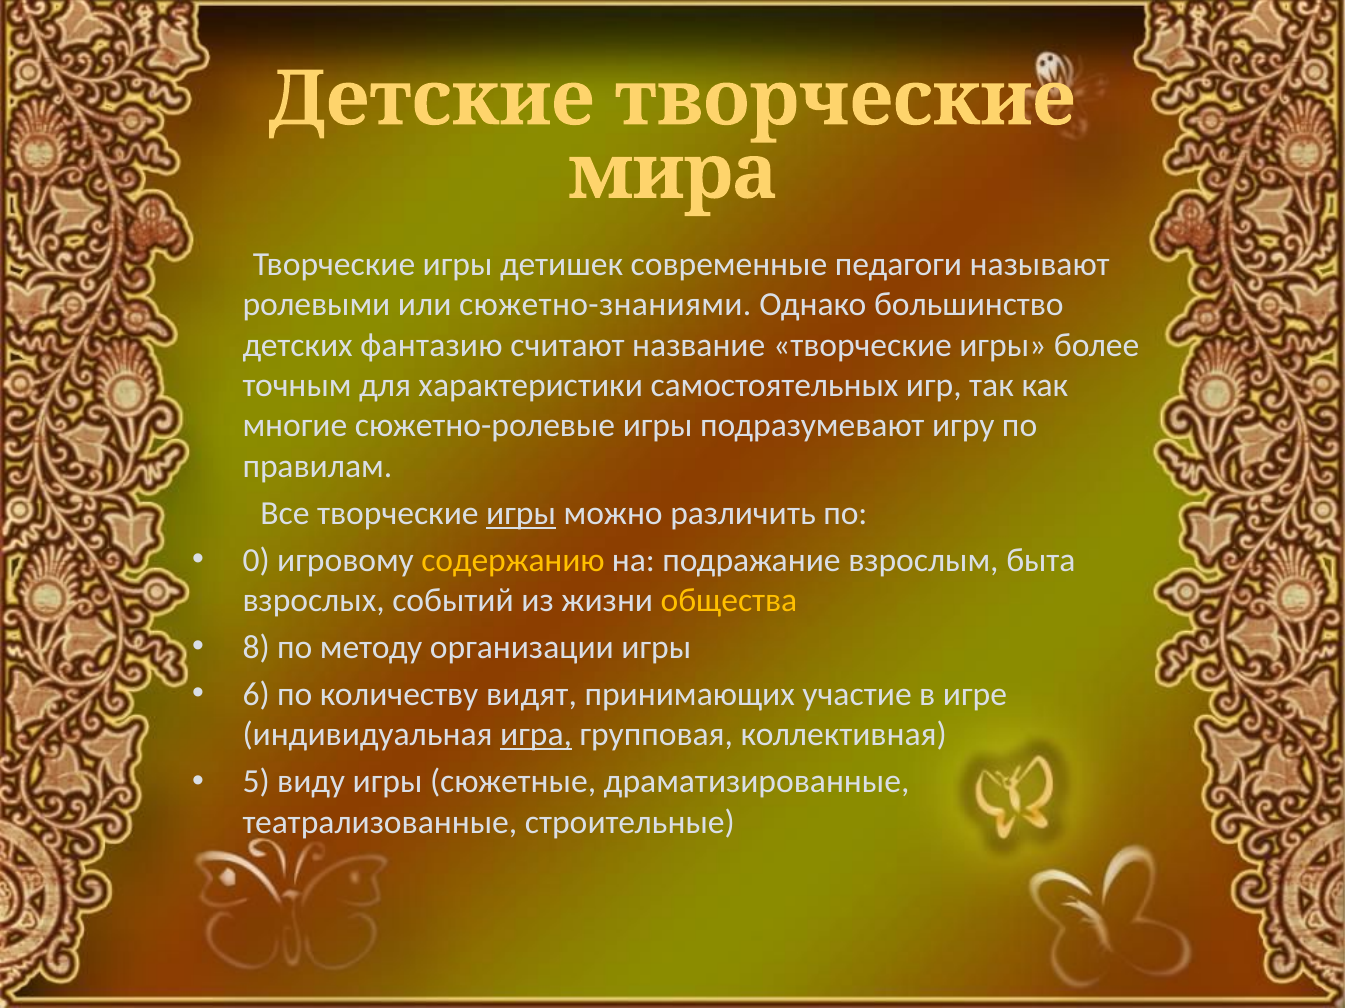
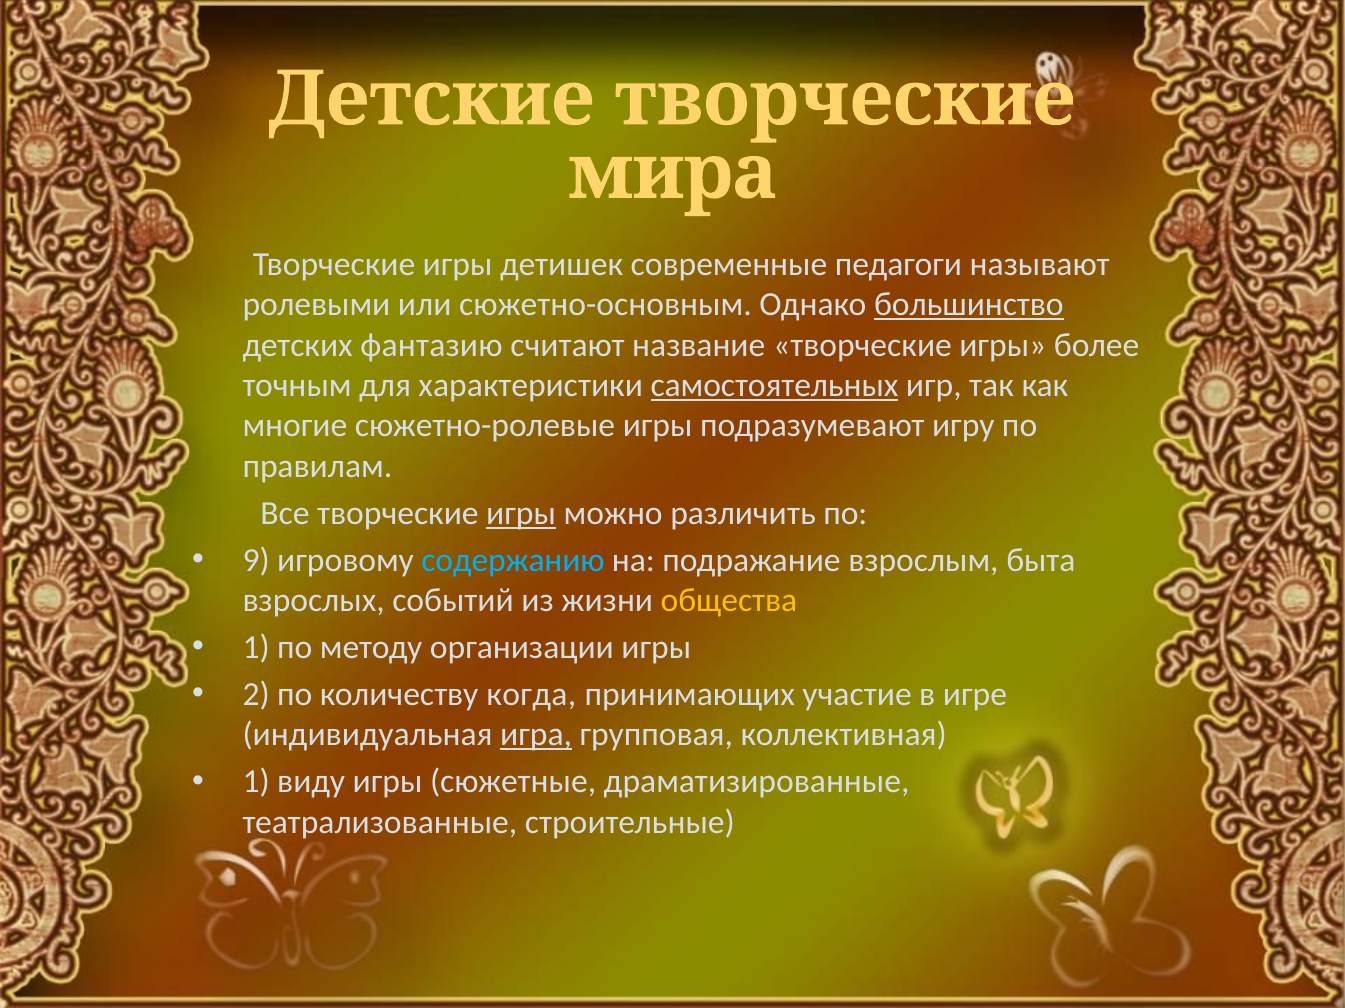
сюжетно-знаниями: сюжетно-знаниями -> сюжетно-основным (605, 305)
большинство underline: none -> present (969, 305)
самостоятельных underline: none -> present (774, 386)
0: 0 -> 9 (256, 561)
содержанию colour: yellow -> light blue (513, 561)
8: 8 -> 1 (256, 648)
6: 6 -> 2 (256, 695)
видят: видят -> когда (531, 695)
5: 5 -> 1 (256, 782)
